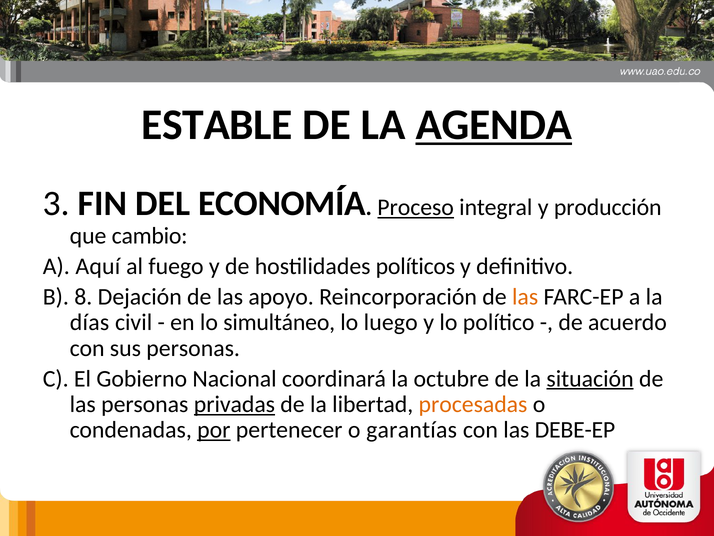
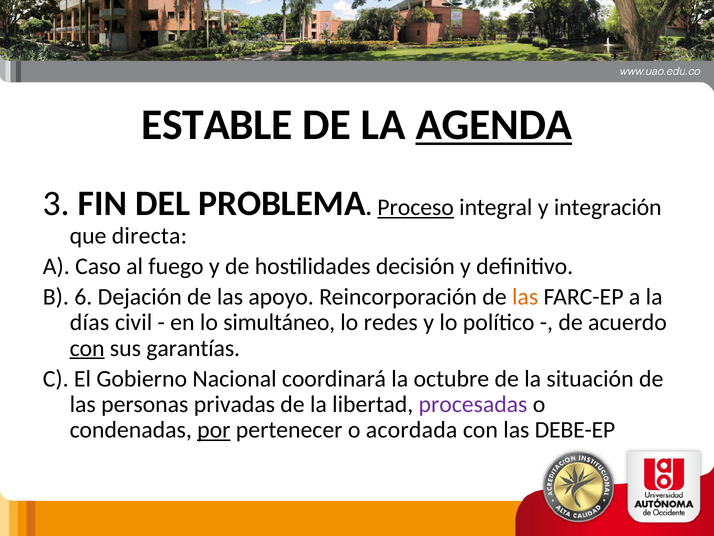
ECONOMÍA: ECONOMÍA -> PROBLEMA (282, 203)
producción: producción -> integración (608, 207)
cambio: cambio -> directa (149, 236)
Aquí: Aquí -> Caso (98, 266)
políticos: políticos -> decisión (415, 266)
8: 8 -> 6 (83, 296)
luego: luego -> redes (391, 322)
con underline: none -> present (87, 348)
sus personas: personas -> garantías (193, 348)
situación underline: present -> none (590, 378)
privadas underline: present -> none (234, 404)
procesadas colour: orange -> purple (473, 404)
garantías: garantías -> acordada (412, 430)
